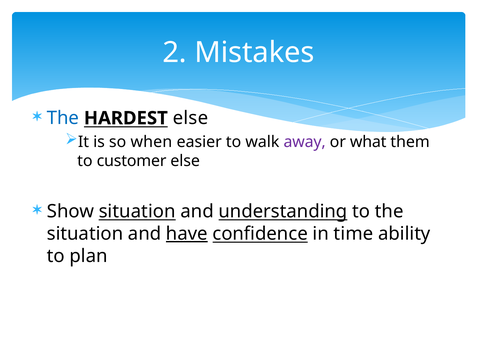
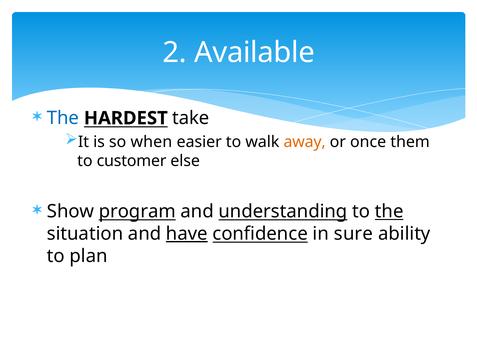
Mistakes: Mistakes -> Available (255, 52)
HARDEST else: else -> take (191, 118)
away colour: purple -> orange (305, 142)
what: what -> once (368, 142)
Show situation: situation -> program (137, 211)
the underline: none -> present (389, 211)
time: time -> sure (353, 234)
